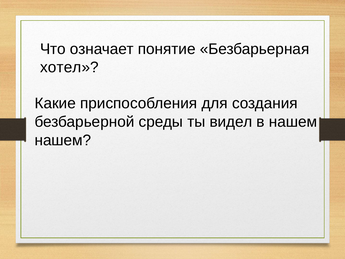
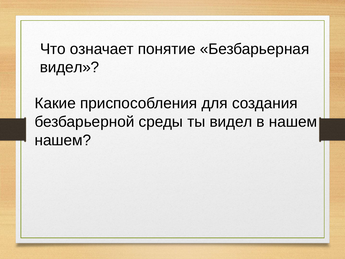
хотел: хотел -> видел (70, 67)
